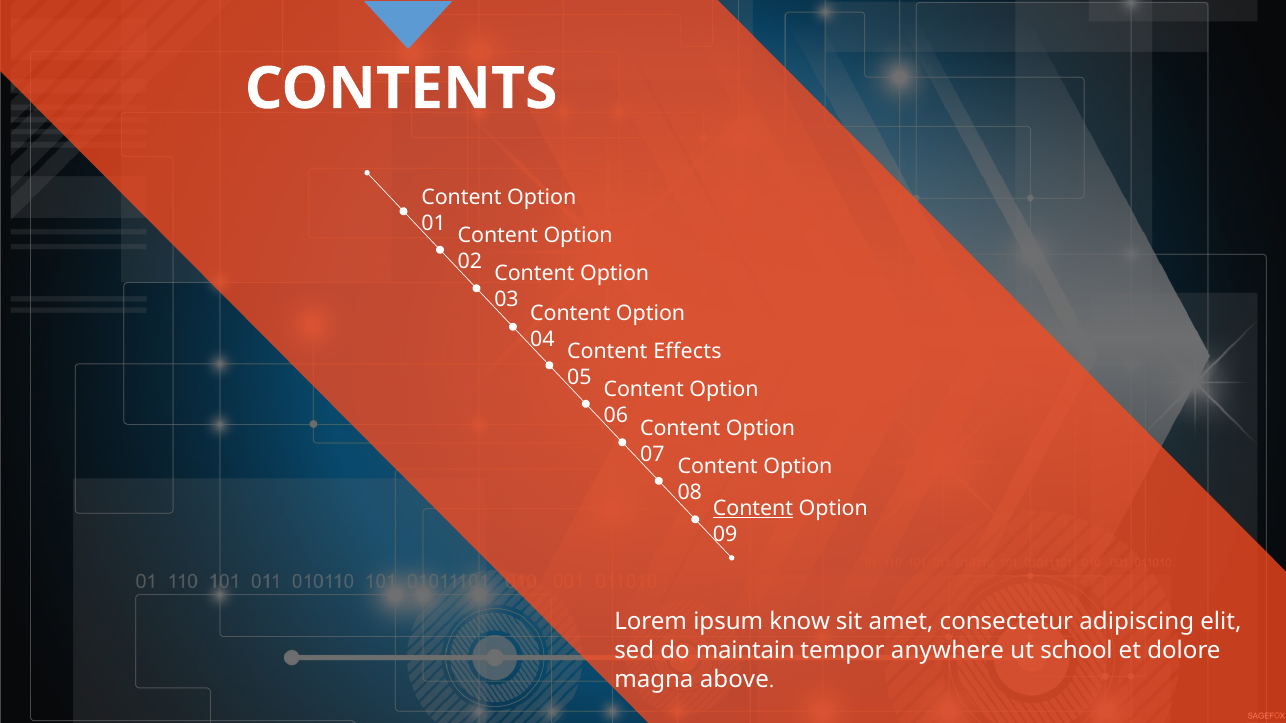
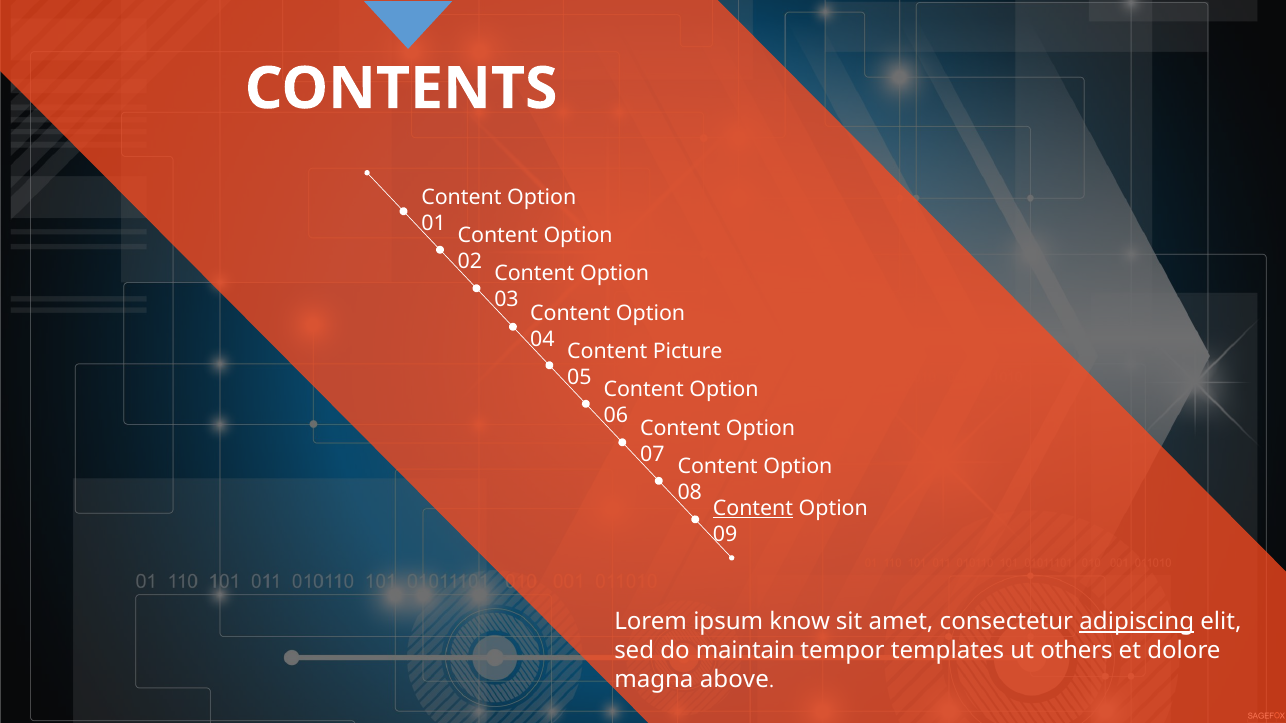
Effects: Effects -> Picture (688, 352)
adipiscing underline: none -> present (1137, 622)
anywhere: anywhere -> templates (948, 651)
school: school -> others (1076, 651)
